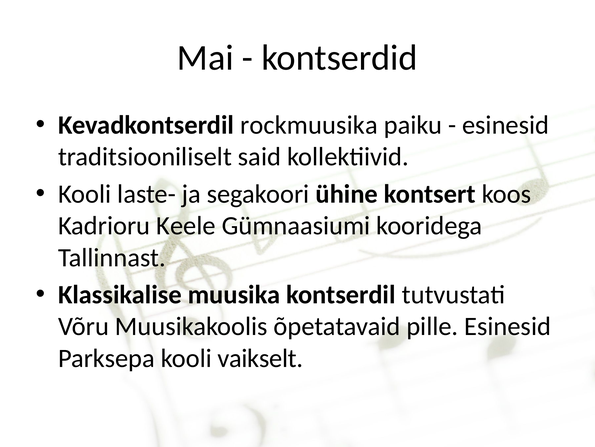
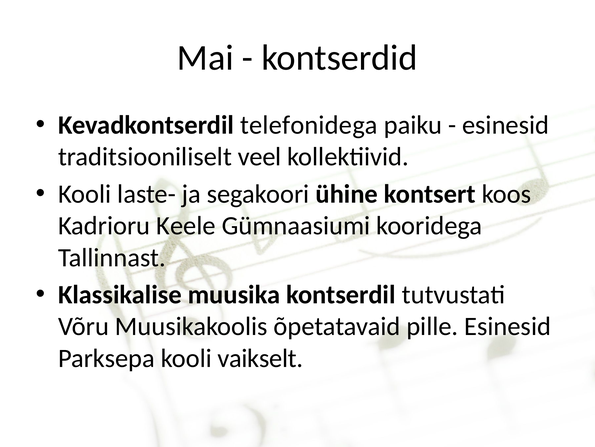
rockmuusika: rockmuusika -> telefonidega (309, 125)
said: said -> veel (260, 157)
